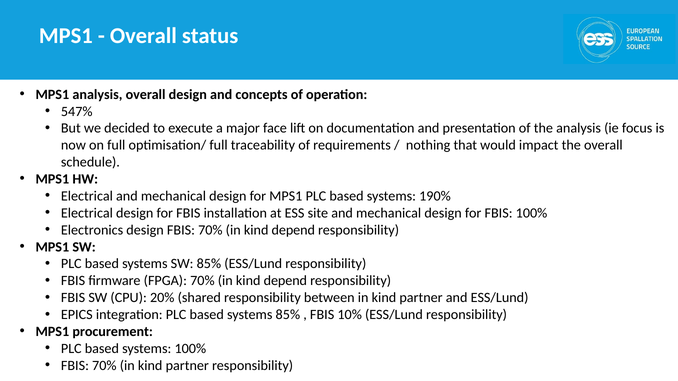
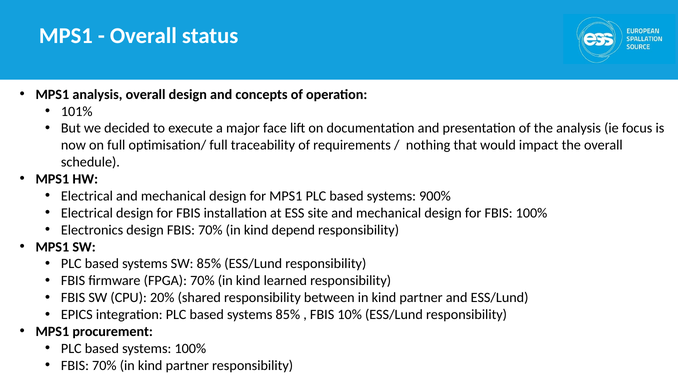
547%: 547% -> 101% (77, 111)
190%: 190% -> 900% (435, 196)
depend: depend -> learned (285, 281)
